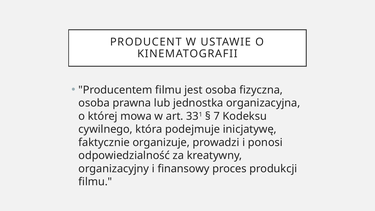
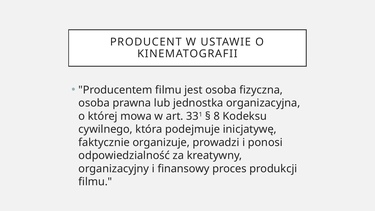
7: 7 -> 8 (217, 116)
